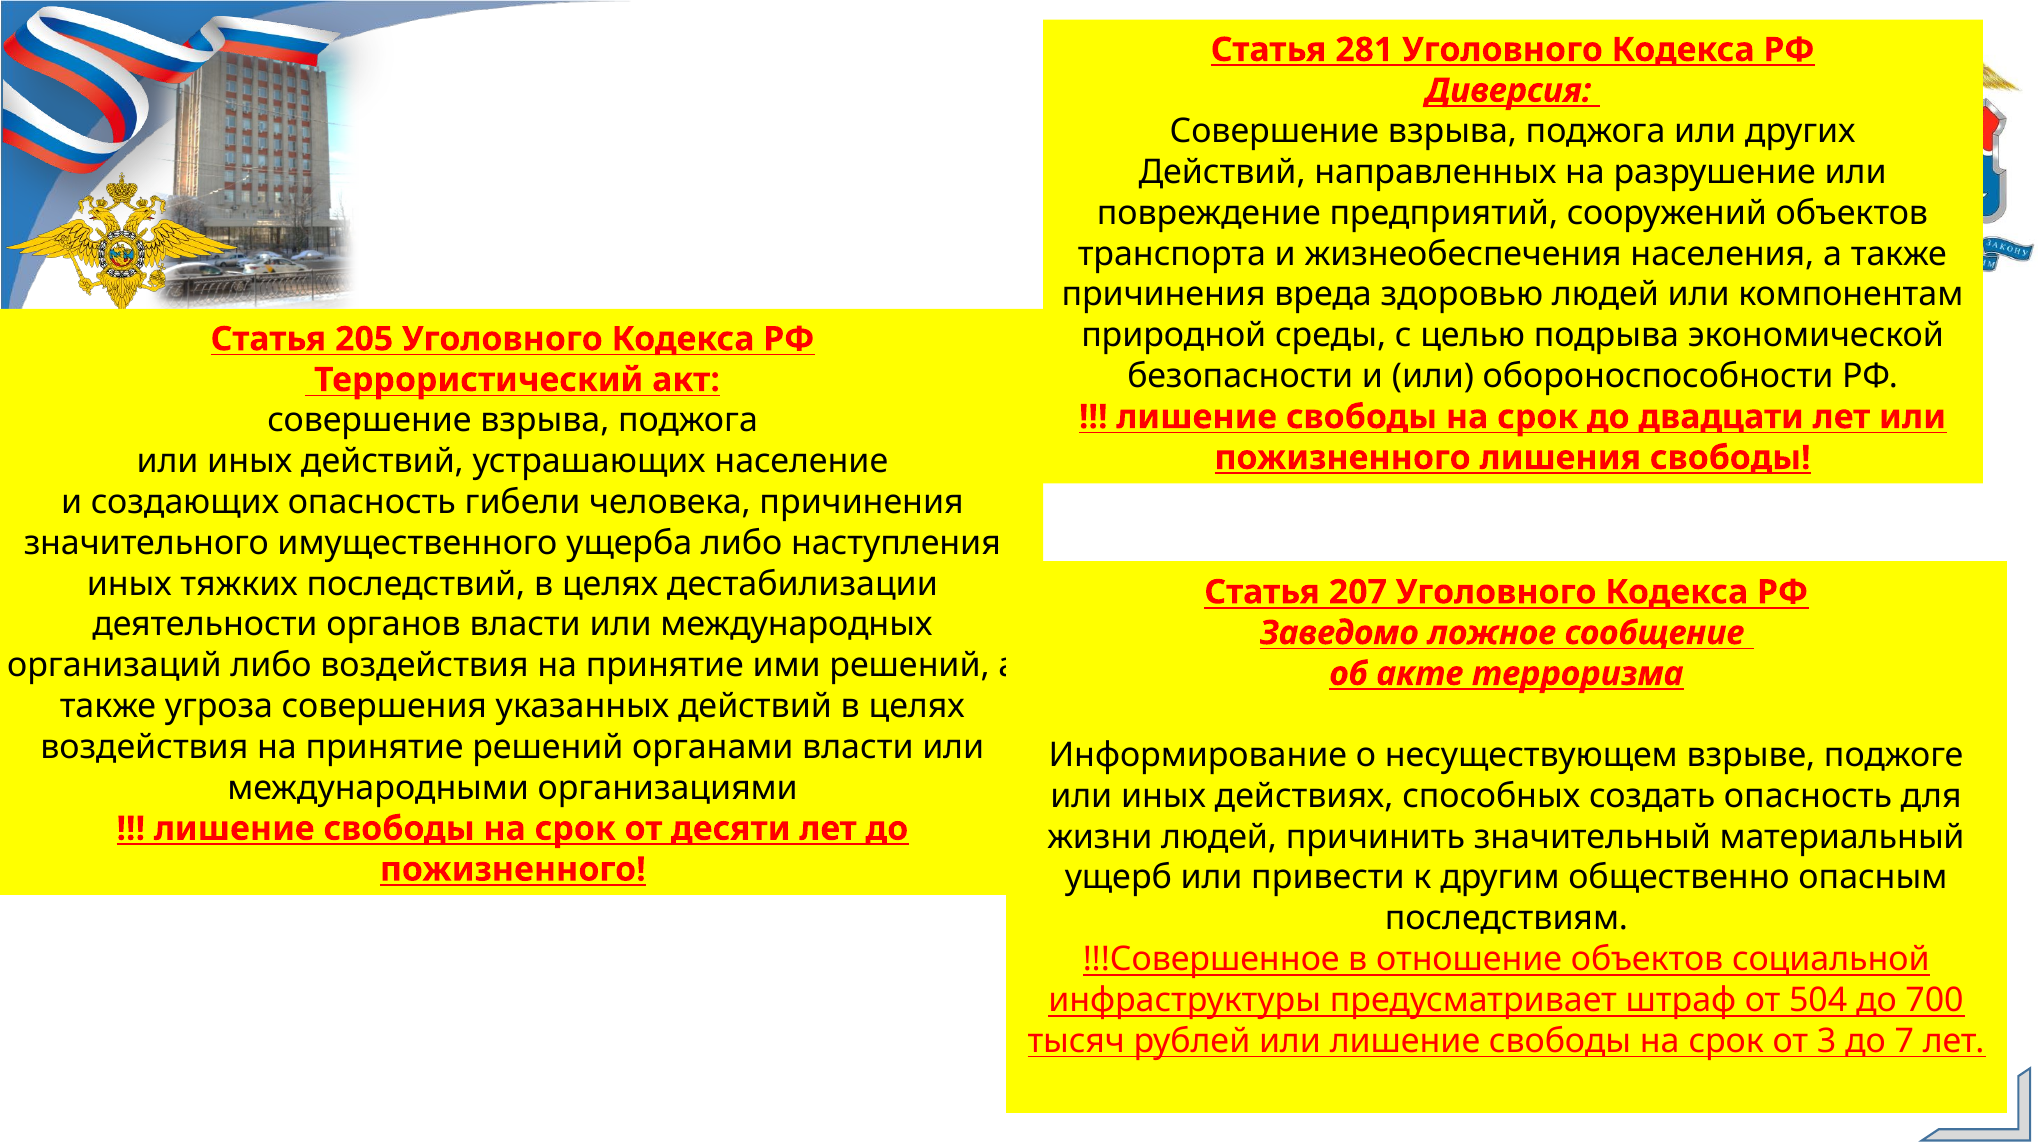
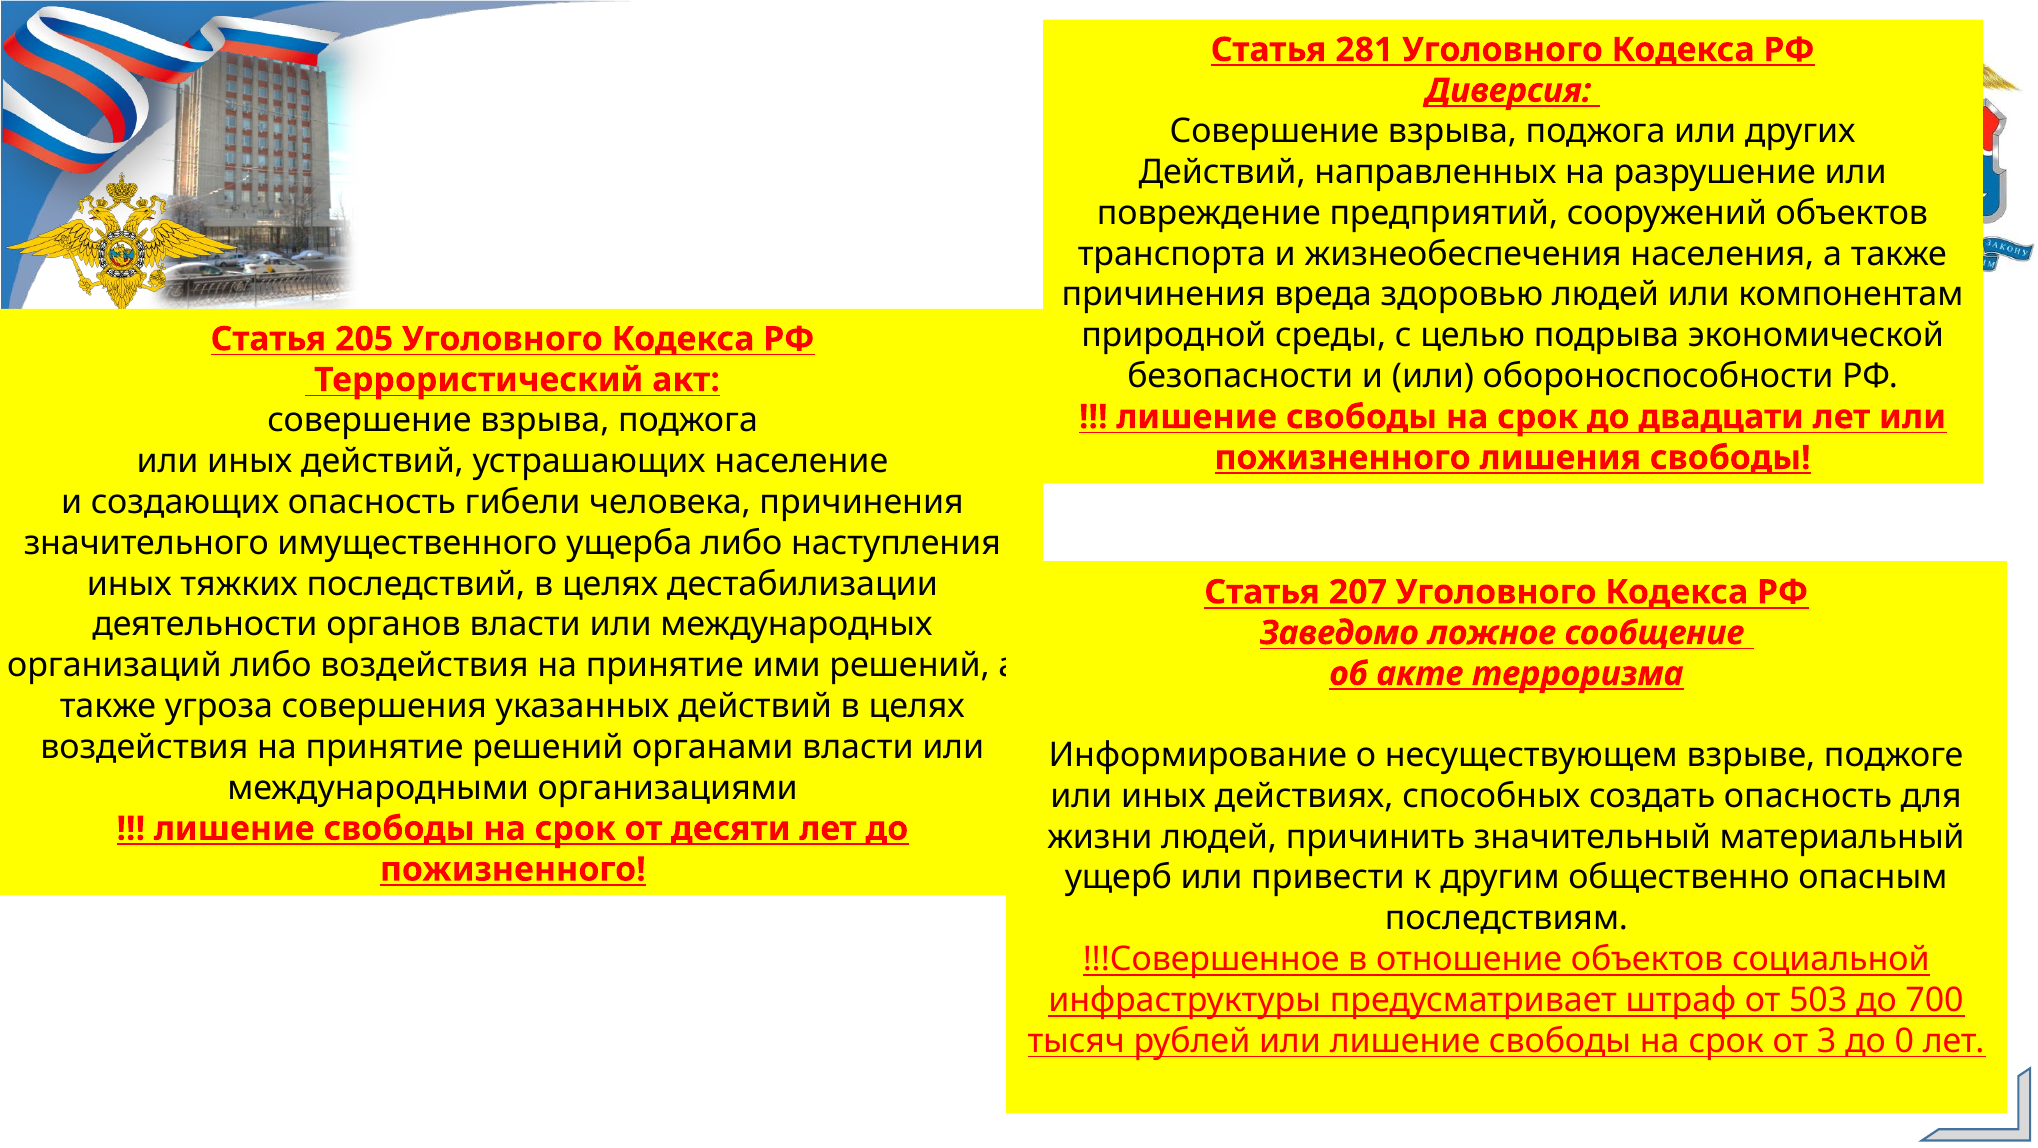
504: 504 -> 503 (1818, 1000)
7: 7 -> 0 (1904, 1041)
